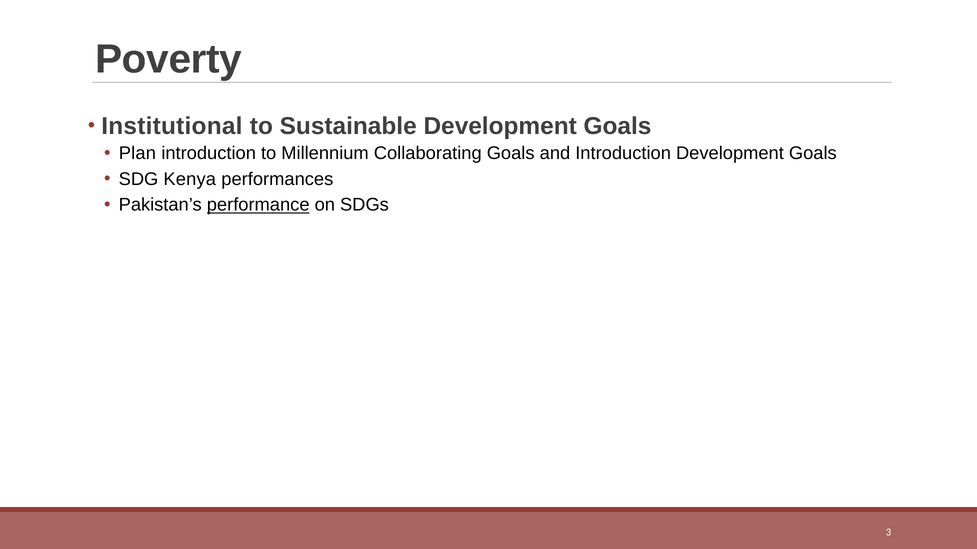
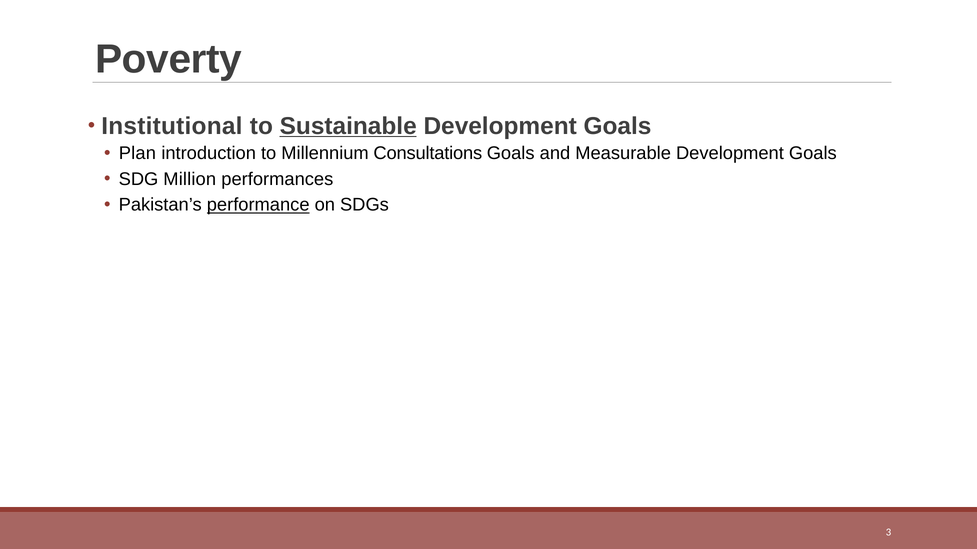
Sustainable underline: none -> present (348, 126)
Collaborating: Collaborating -> Consultations (428, 153)
and Introduction: Introduction -> Measurable (623, 153)
Kenya: Kenya -> Million (190, 179)
